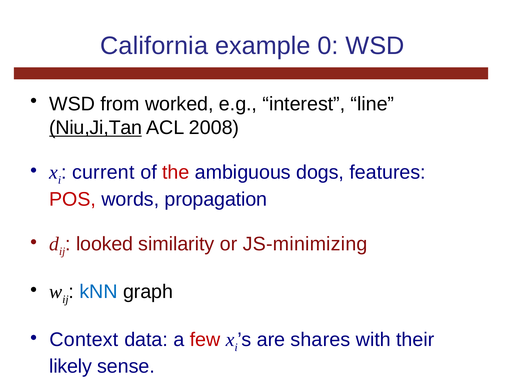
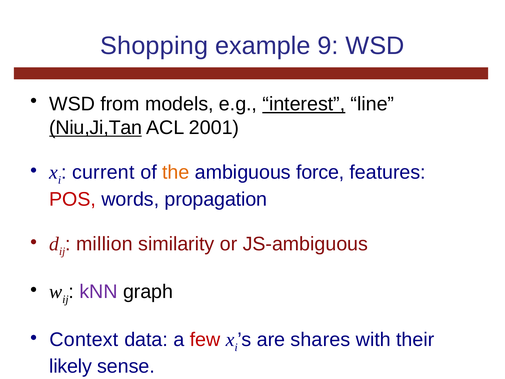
California: California -> Shopping (154, 46)
0: 0 -> 9 (328, 46)
worked: worked -> models (179, 104)
interest underline: none -> present (304, 104)
2008: 2008 -> 2001 (214, 128)
the colour: red -> orange (176, 172)
dogs: dogs -> force (320, 172)
looked: looked -> million (104, 244)
JS-minimizing: JS-minimizing -> JS-ambiguous (305, 244)
kNN colour: blue -> purple (99, 292)
